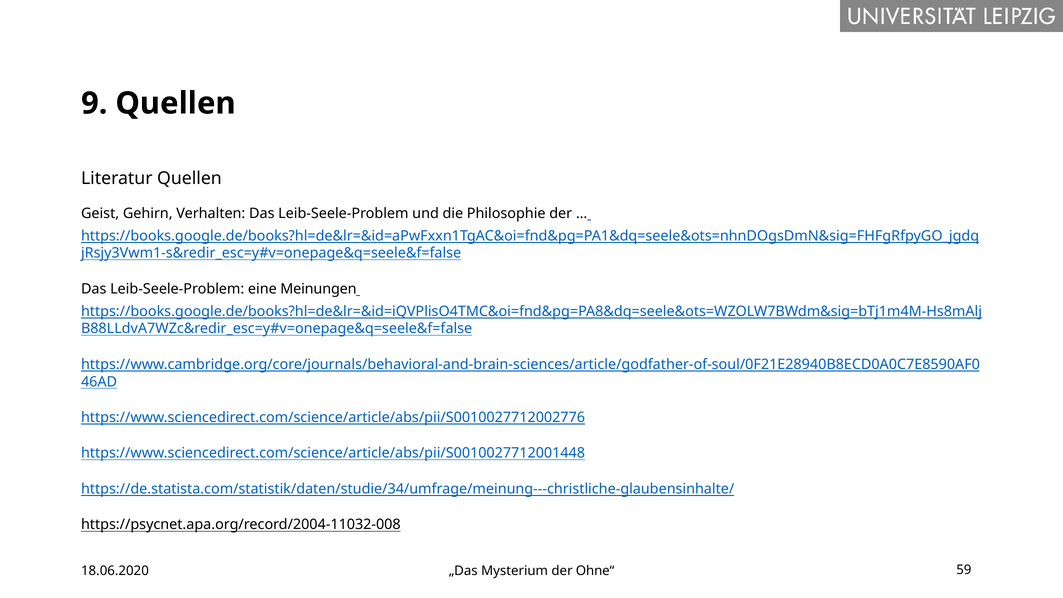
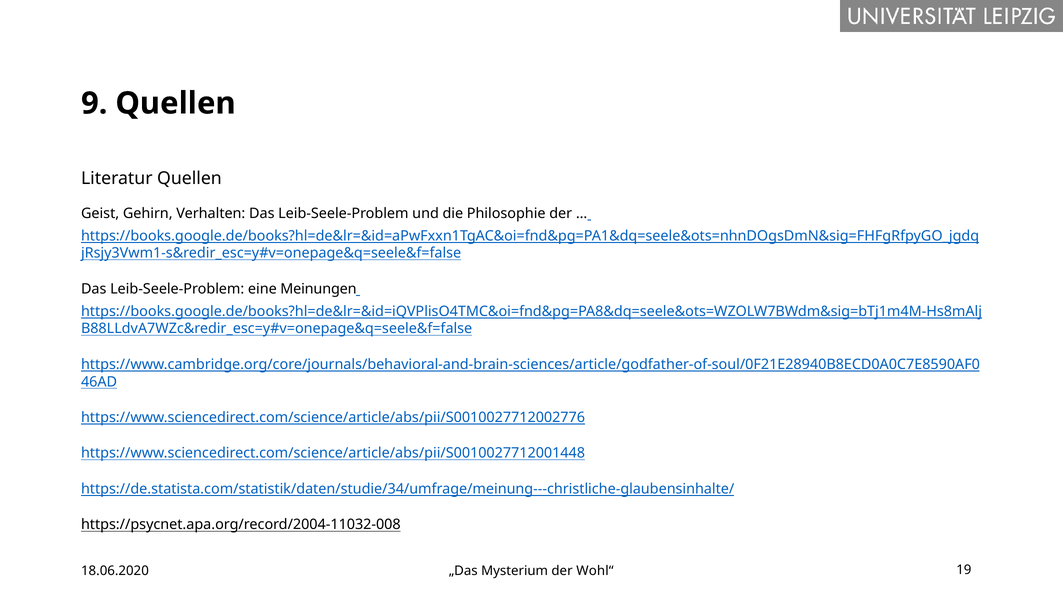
Ohne“: Ohne“ -> Wohl“ (595, 571)
59: 59 -> 19 (964, 570)
